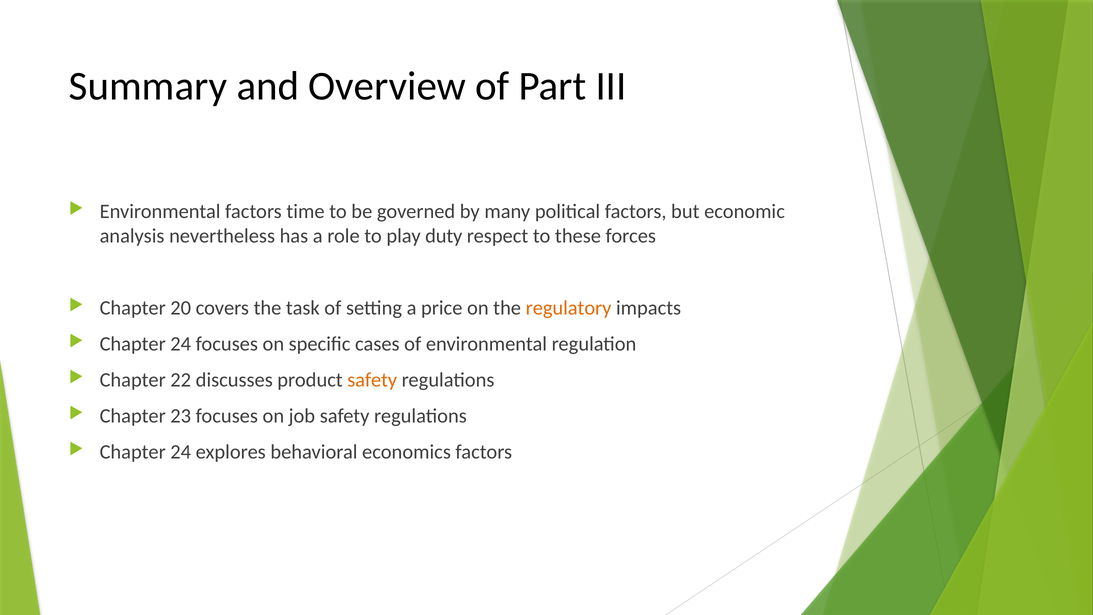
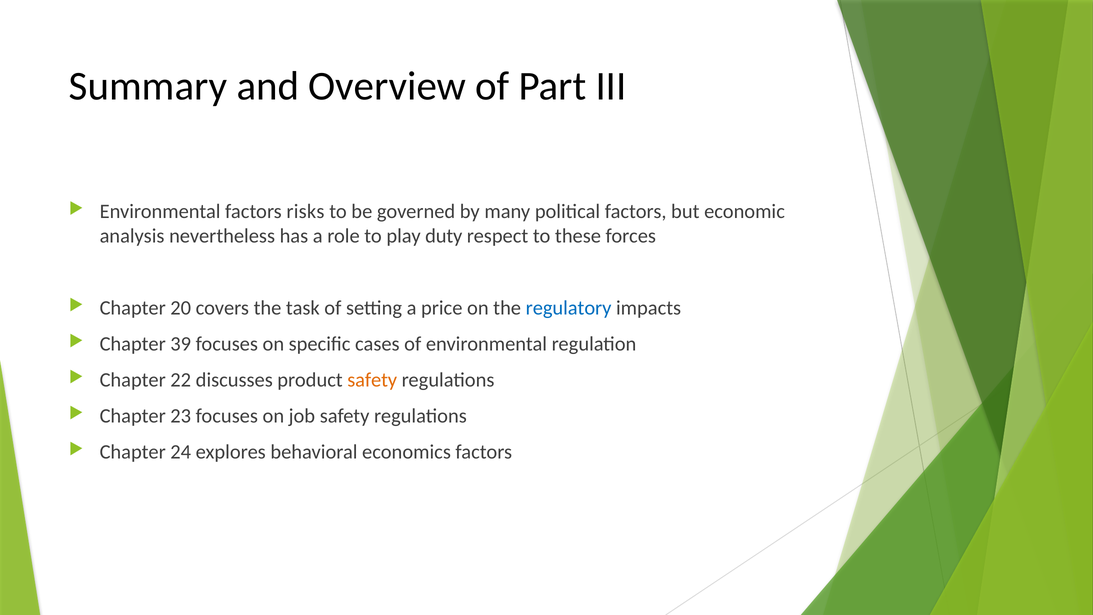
time: time -> risks (305, 212)
regulatory colour: orange -> blue (569, 308)
24: 24 -> 39 (181, 344)
